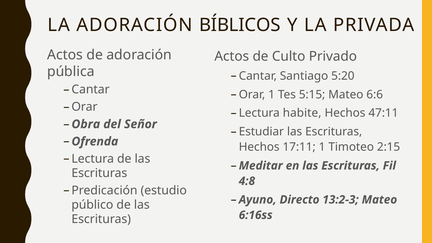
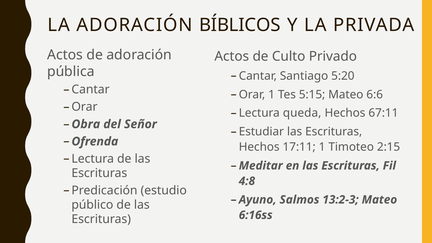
habite: habite -> queda (302, 113)
47:11: 47:11 -> 67:11 (383, 113)
Directo: Directo -> Salmos (299, 200)
